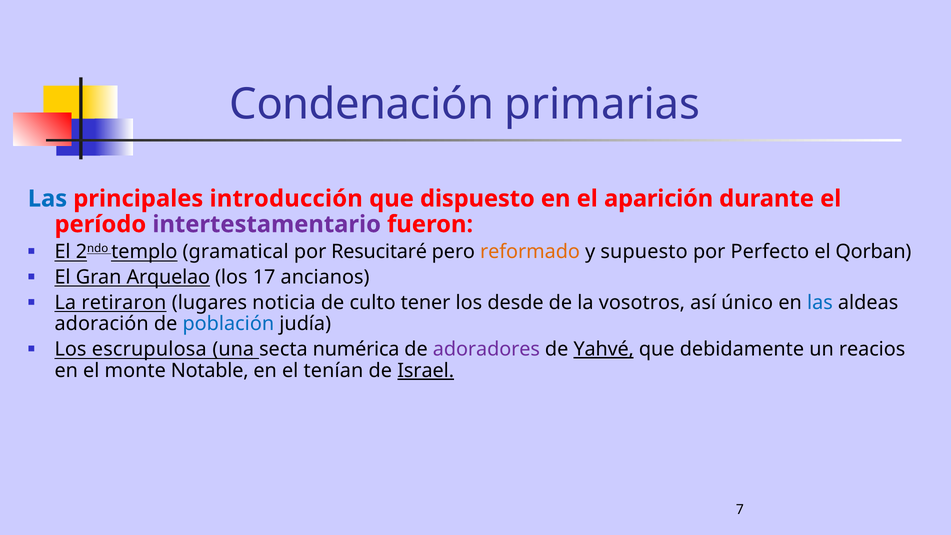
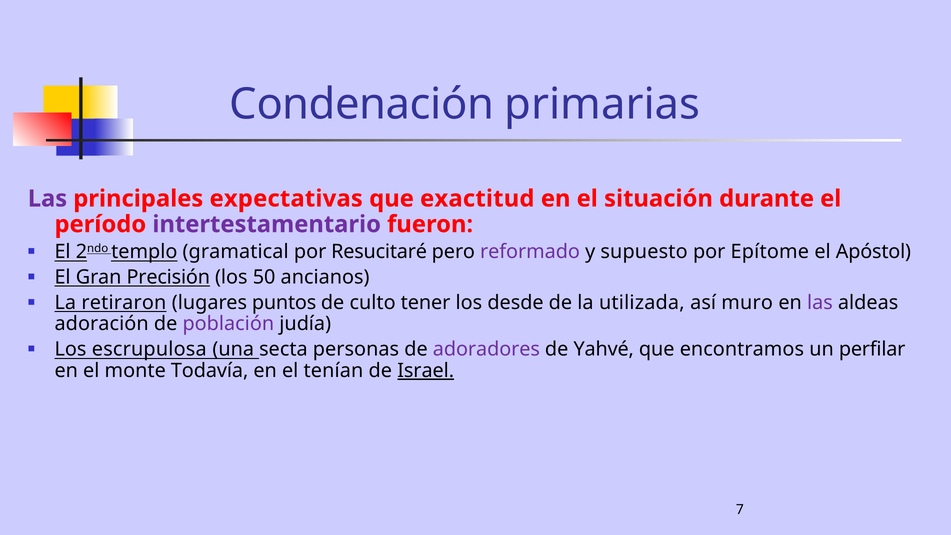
Las colour: blue -> purple (47, 199)
introducción: introducción -> expectativas (286, 199)
dispuesto: dispuesto -> exactitud (477, 199)
aparición: aparición -> situación (658, 199)
reformado colour: orange -> purple (530, 252)
Perfecto: Perfecto -> Epítome (770, 252)
Qorban: Qorban -> Apóstol (873, 252)
Arquelao: Arquelao -> Precisión (168, 277)
17: 17 -> 50 (264, 277)
noticia: noticia -> puntos (284, 303)
vosotros: vosotros -> utilizada (642, 303)
único: único -> muro (747, 303)
las colour: blue -> purple (820, 303)
población colour: blue -> purple (228, 324)
numérica: numérica -> personas (356, 349)
Yahvé underline: present -> none (604, 349)
debidamente: debidamente -> encontramos (742, 349)
reacios: reacios -> perfilar (872, 349)
Notable: Notable -> Todavía (210, 371)
